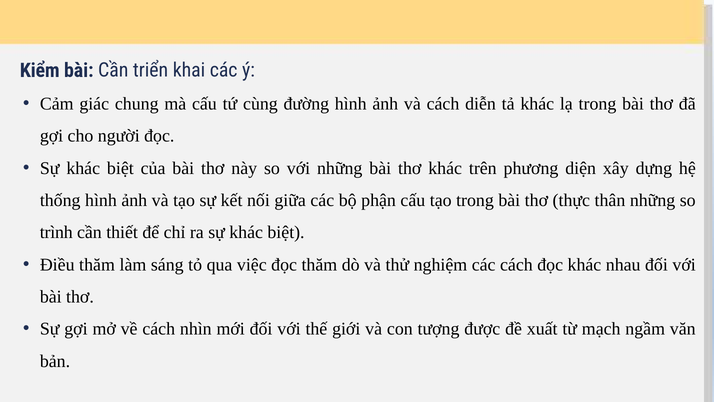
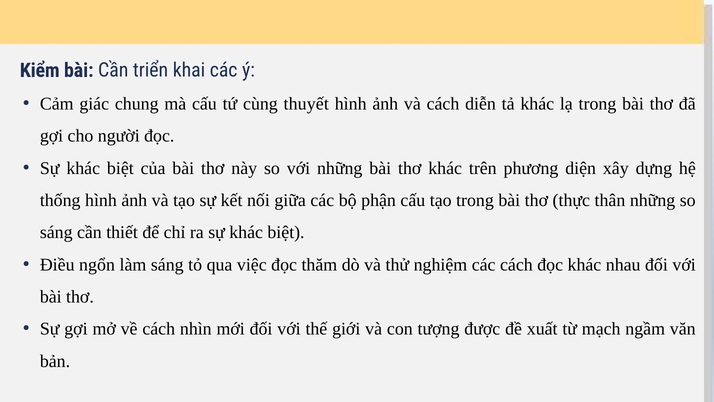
đường: đường -> thuyết (306, 104)
trình: trình -> sáng (56, 232)
Điều thăm: thăm -> ngổn (97, 264)
